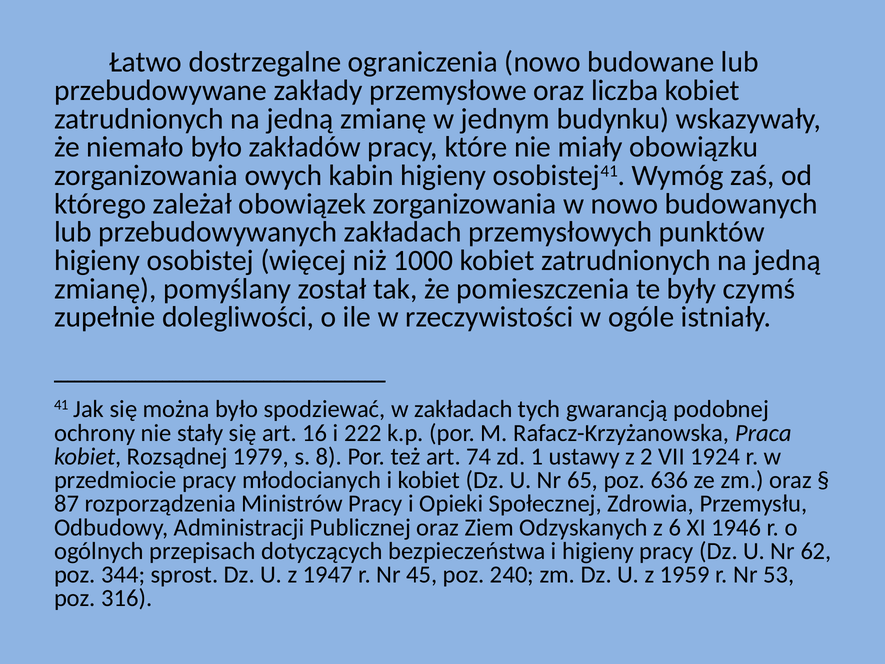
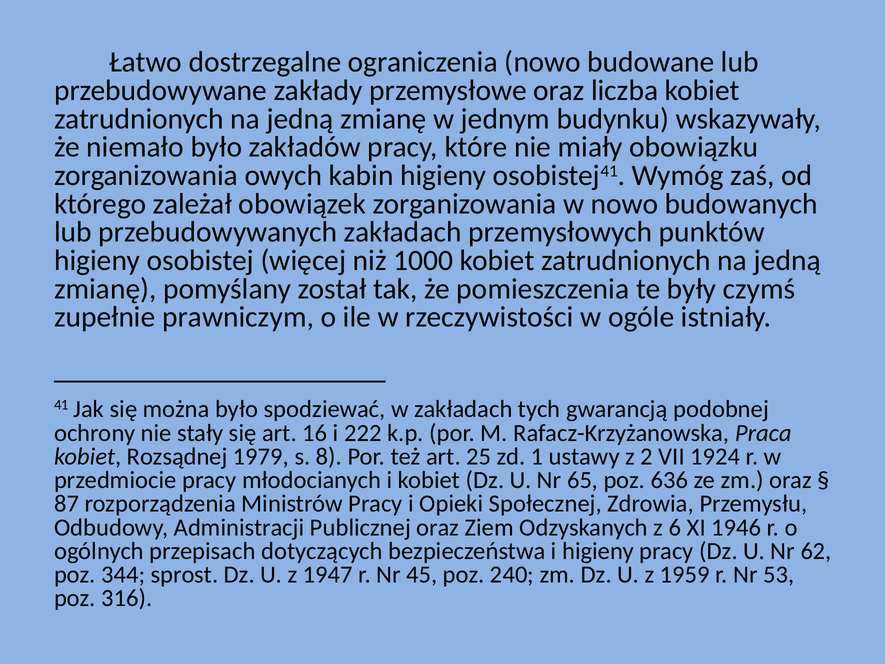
dolegliwości: dolegliwości -> prawniczym (238, 317)
74: 74 -> 25 (479, 456)
